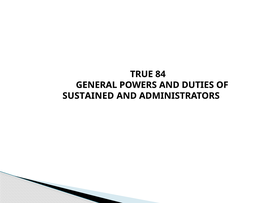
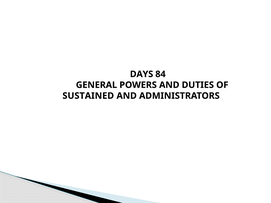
TRUE: TRUE -> DAYS (142, 74)
